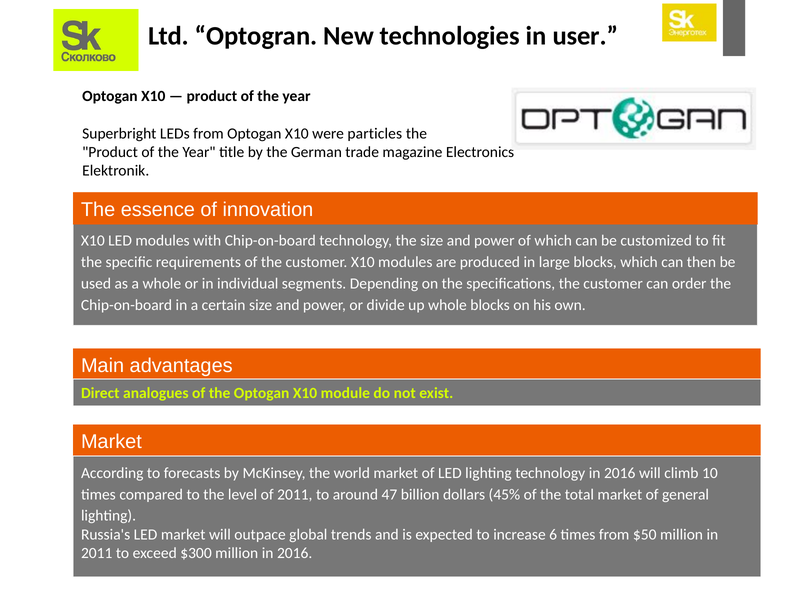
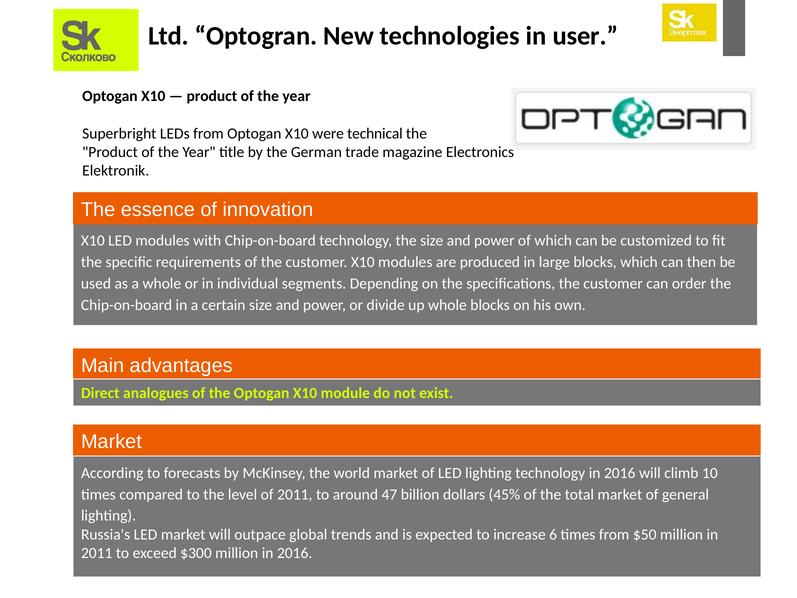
particles: particles -> technical (375, 134)
